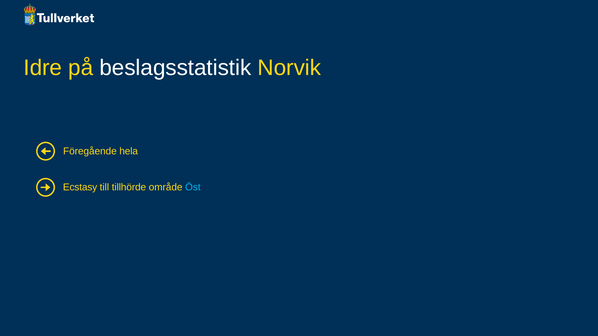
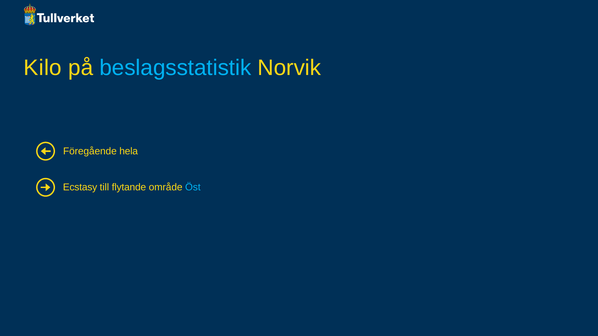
Idre: Idre -> Kilo (43, 68)
beslagsstatistik colour: white -> light blue (175, 68)
tillhörde: tillhörde -> flytande (129, 188)
